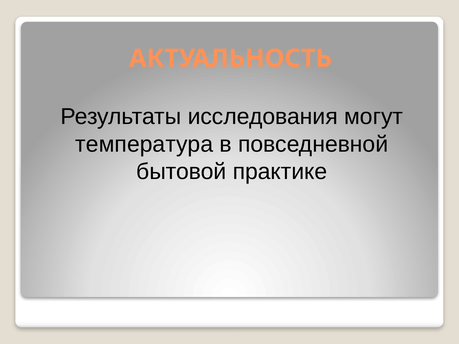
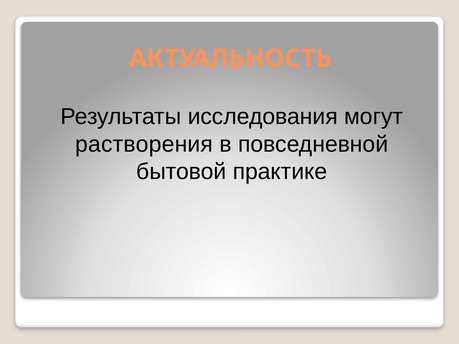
температура: температура -> растворения (144, 144)
